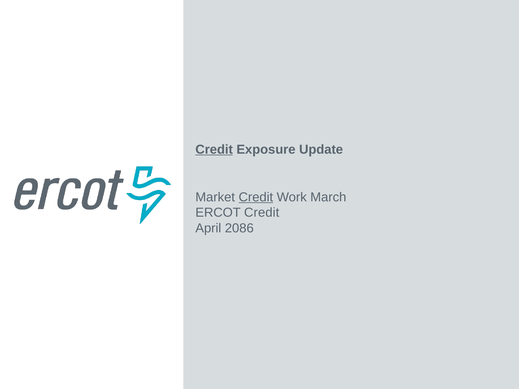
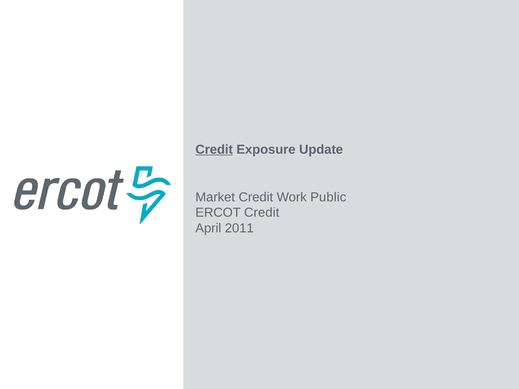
Credit underline: present -> none (256, 197)
March: March -> Public (328, 197)
2086: 2086 -> 2011 (239, 228)
